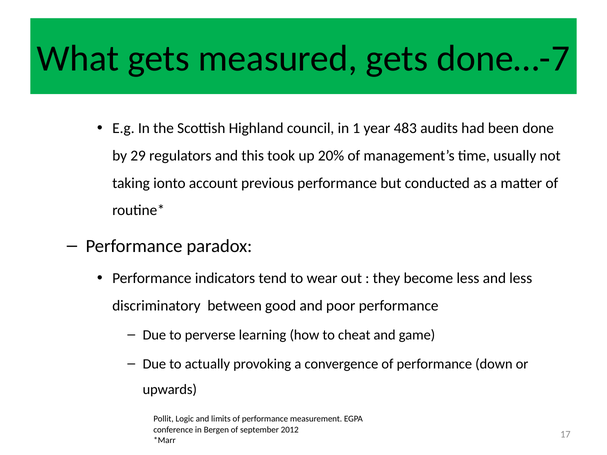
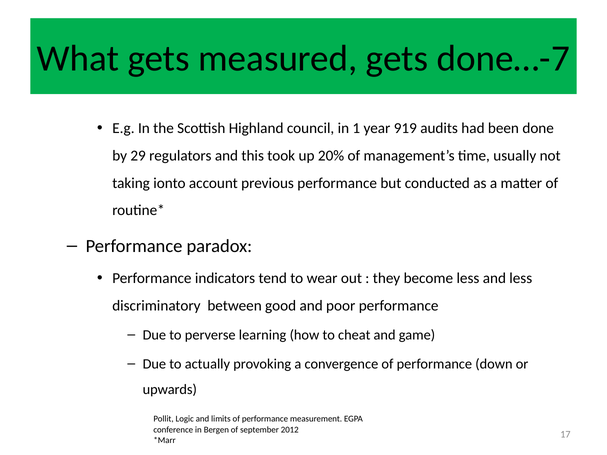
483: 483 -> 919 (405, 129)
